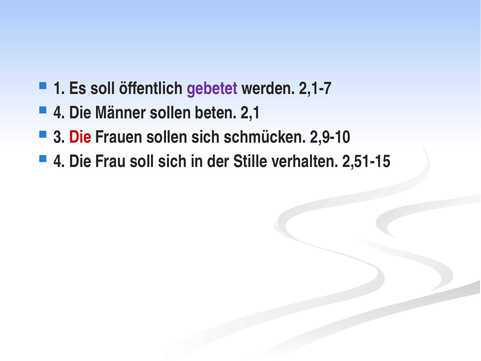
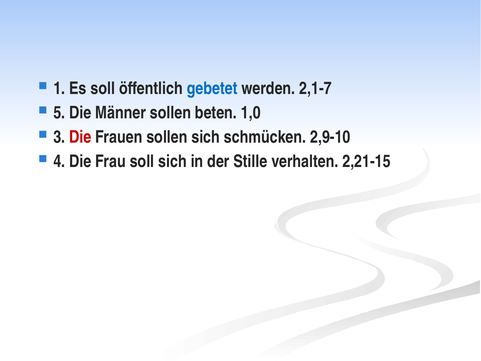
gebetet colour: purple -> blue (212, 88)
4: 4 -> 5 (59, 113)
2,1: 2,1 -> 1,0 (251, 113)
2,51-15: 2,51-15 -> 2,21-15 (367, 161)
